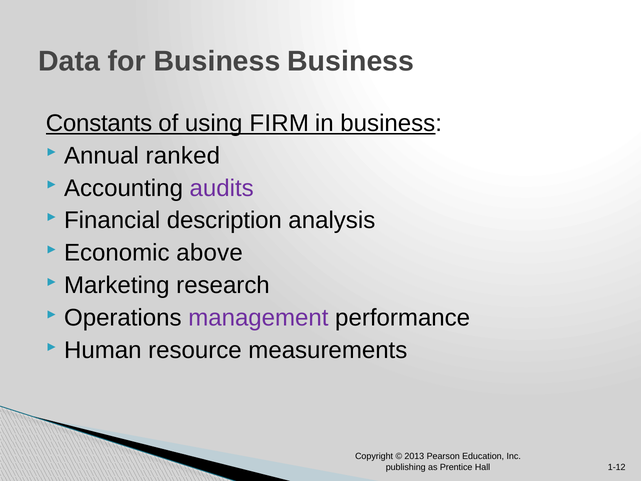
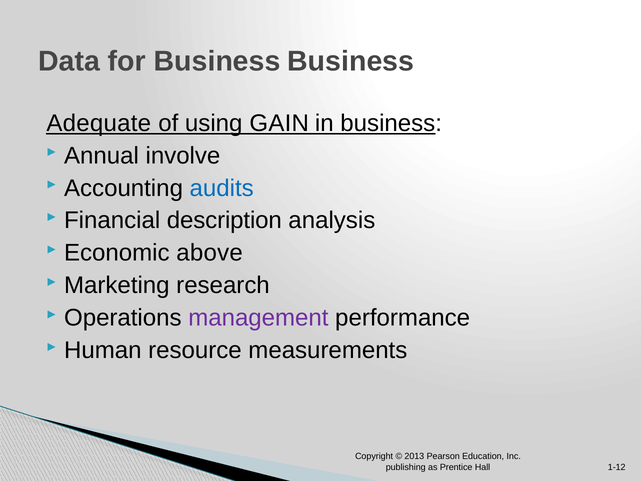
Constants: Constants -> Adequate (99, 123)
FIRM: FIRM -> GAIN (279, 123)
ranked: ranked -> involve (183, 156)
audits colour: purple -> blue (222, 188)
